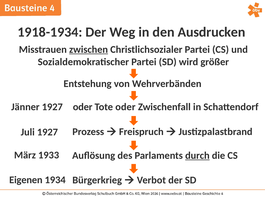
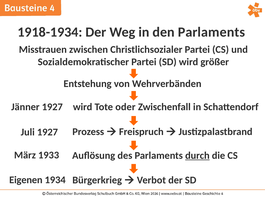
den Ausdrucken: Ausdrucken -> Parlaments (211, 32)
zwischen underline: present -> none (89, 50)
1927 oder: oder -> wird (83, 107)
